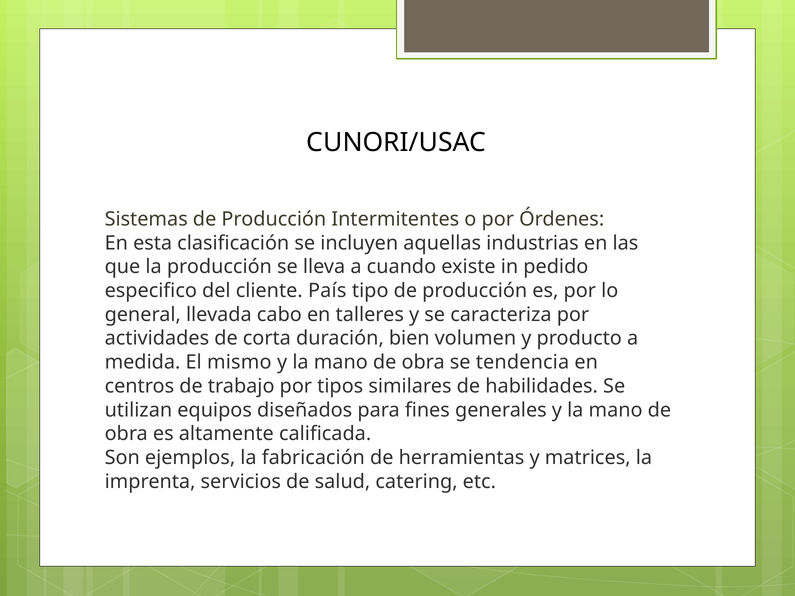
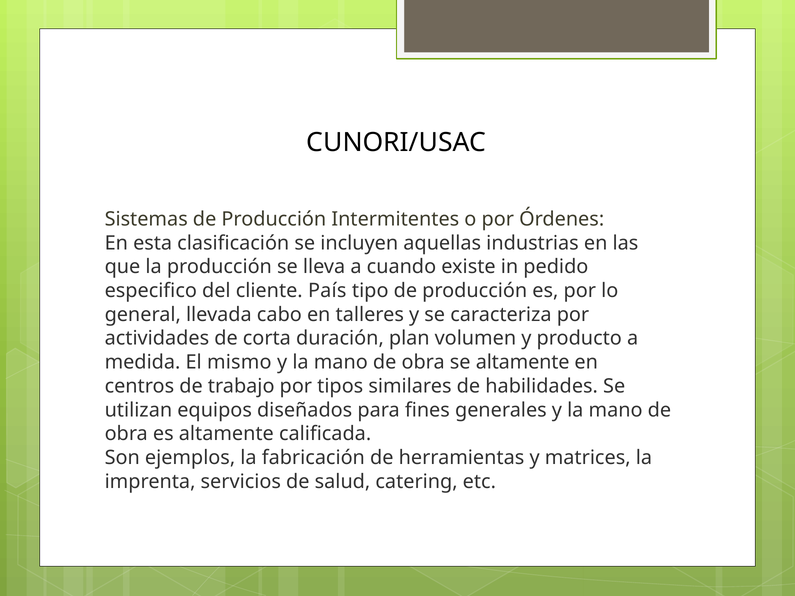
bien: bien -> plan (409, 339)
se tendencia: tendencia -> altamente (523, 362)
